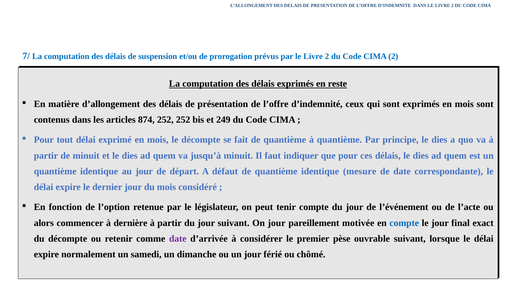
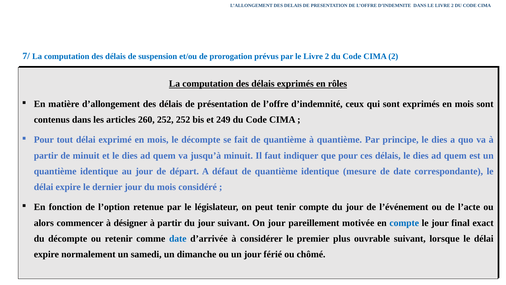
reste: reste -> rôles (337, 84)
874: 874 -> 260 (146, 120)
dernière: dernière -> désigner (130, 223)
date colour: purple -> blue (178, 238)
pèse: pèse -> plus (342, 238)
